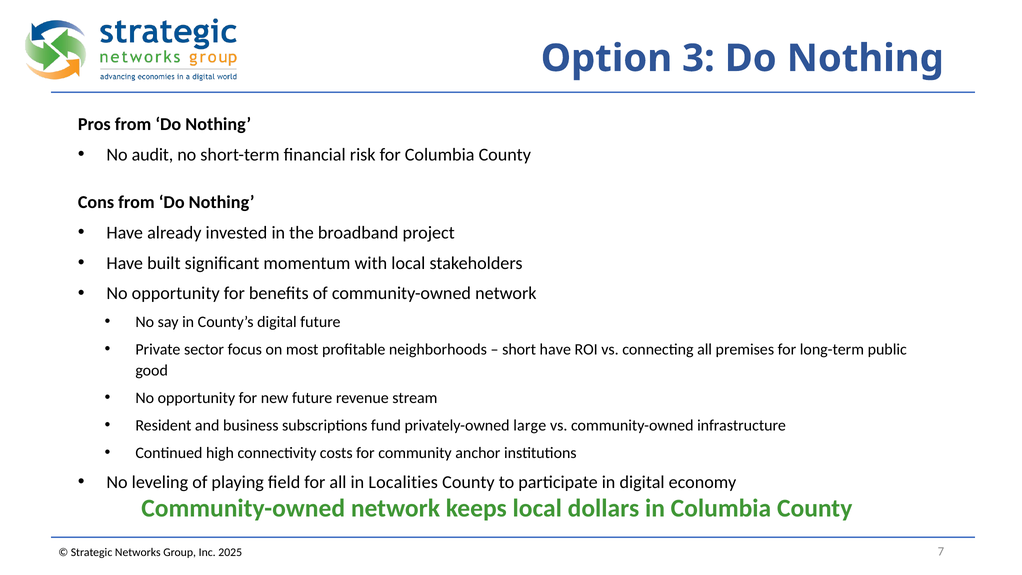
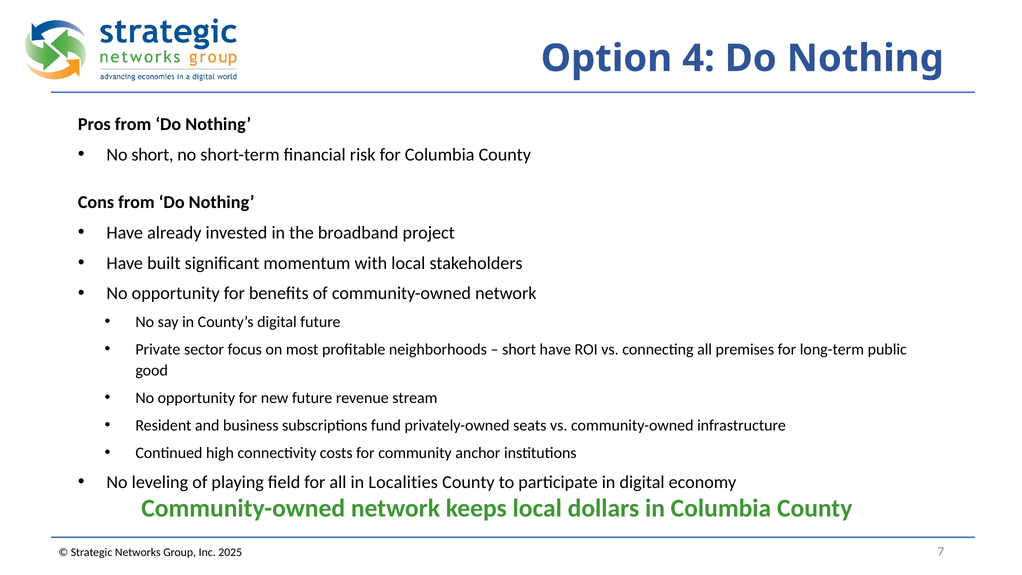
3: 3 -> 4 (698, 58)
No audit: audit -> short (152, 155)
large: large -> seats (530, 425)
